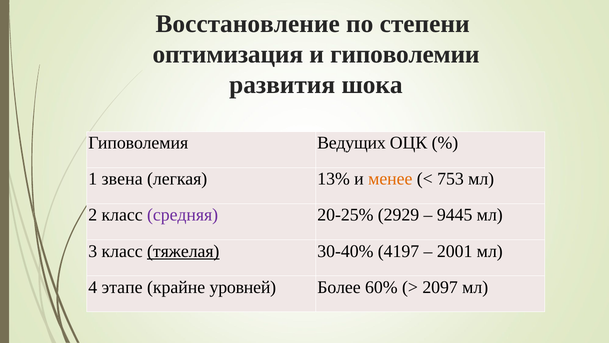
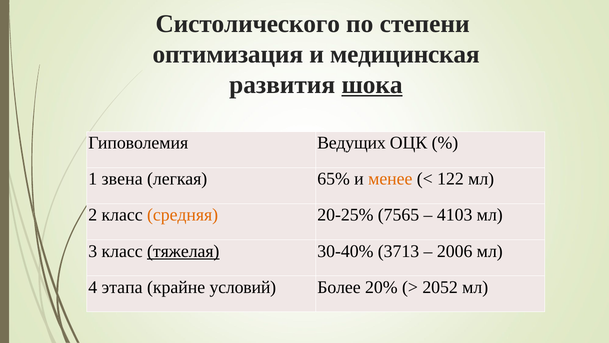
Восстановление: Восстановление -> Систолического (248, 24)
гиповолемии: гиповолемии -> медицинская (405, 54)
шока underline: none -> present (372, 85)
13%: 13% -> 65% (334, 179)
753: 753 -> 122 (451, 179)
средняя colour: purple -> orange (183, 215)
2929: 2929 -> 7565 (399, 215)
9445: 9445 -> 4103 (455, 215)
4197: 4197 -> 3713 (399, 251)
2001: 2001 -> 2006 (455, 251)
этапе: этапе -> этапа (122, 287)
уровней: уровней -> условий (243, 287)
60%: 60% -> 20% (381, 287)
2097: 2097 -> 2052 (440, 287)
